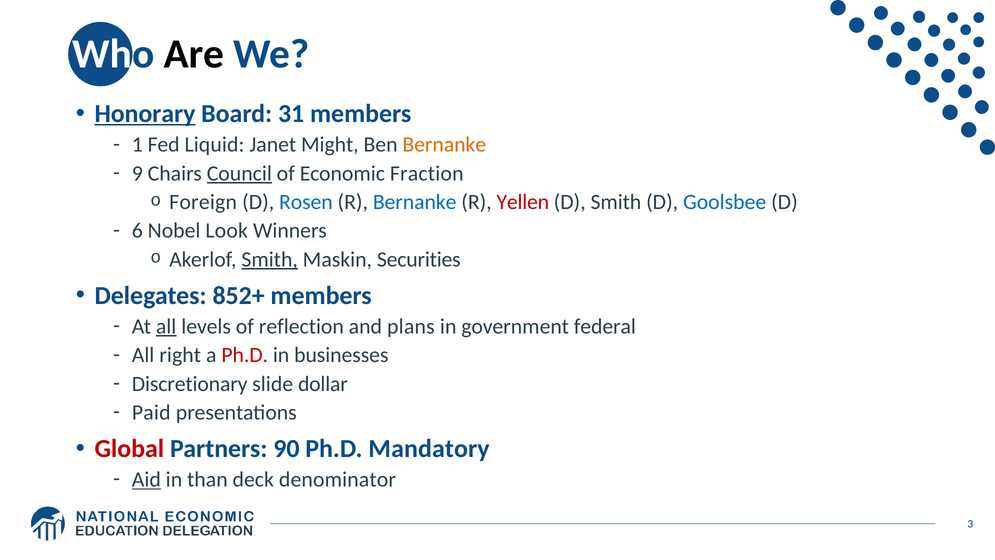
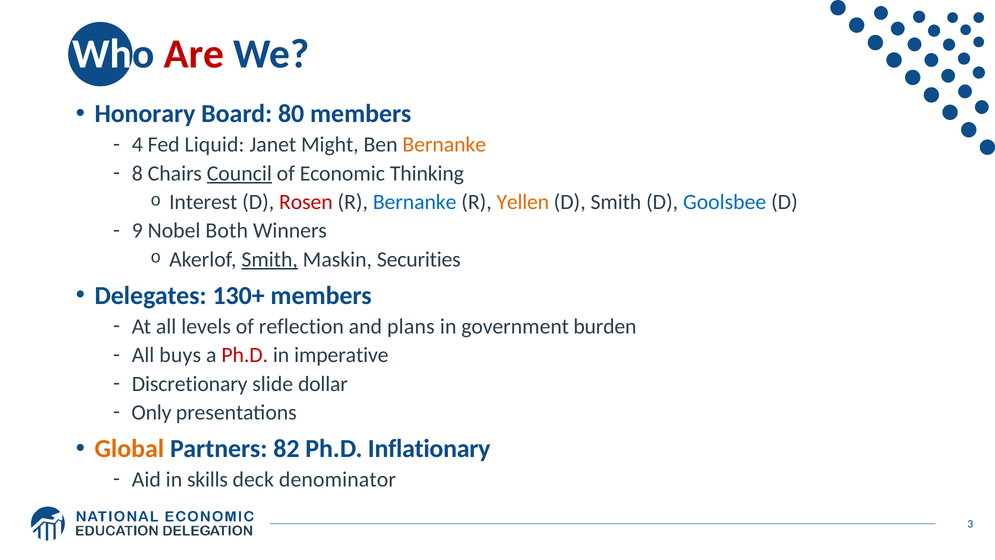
Are colour: black -> red (194, 54)
Honorary underline: present -> none (145, 114)
31: 31 -> 80 (291, 114)
1: 1 -> 4 (137, 145)
9: 9 -> 8 (137, 173)
Fraction: Fraction -> Thinking (427, 173)
Foreign: Foreign -> Interest (203, 202)
Rosen colour: blue -> red (306, 202)
Yellen colour: red -> orange (523, 202)
6: 6 -> 9 (137, 231)
Look: Look -> Both (227, 231)
852+: 852+ -> 130+ (239, 295)
all underline: present -> none (166, 326)
federal: federal -> burden (605, 326)
right: right -> buys (180, 355)
businesses: businesses -> imperative (341, 355)
Paid: Paid -> Only (151, 412)
Global colour: red -> orange (129, 448)
90: 90 -> 82 (286, 448)
Mandatory: Mandatory -> Inflationary (429, 448)
Aid underline: present -> none (146, 479)
than: than -> skills (207, 479)
